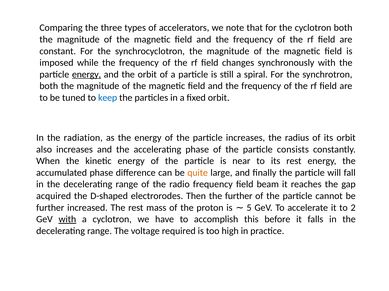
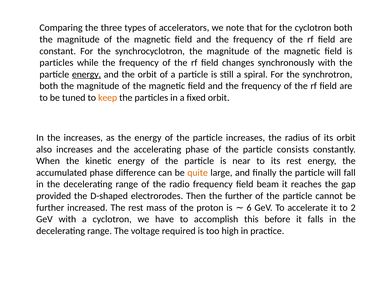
imposed: imposed -> particles (56, 63)
keep colour: blue -> orange (108, 98)
the radiation: radiation -> increases (83, 138)
acquired: acquired -> provided (54, 196)
5: 5 -> 6 (249, 208)
with underline: present -> none (67, 220)
